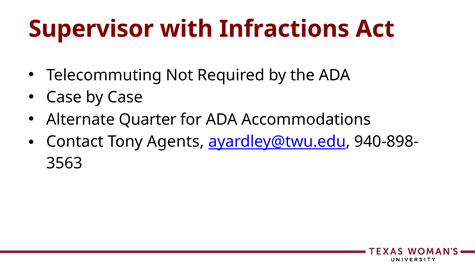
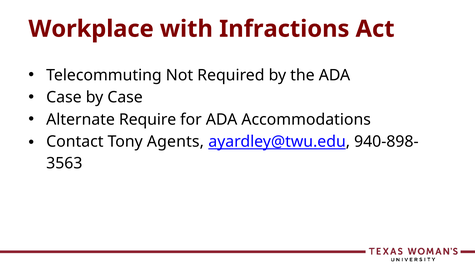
Supervisor: Supervisor -> Workplace (91, 29)
Quarter: Quarter -> Require (148, 120)
